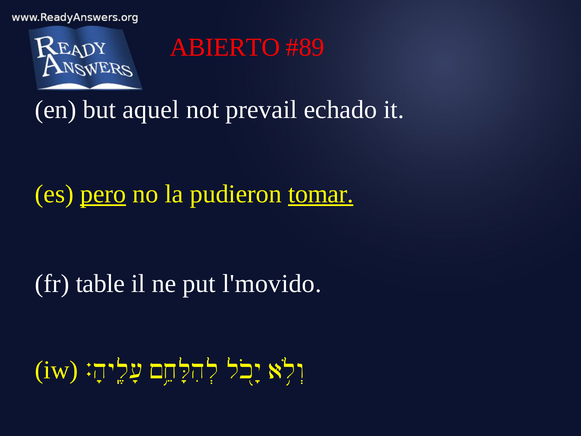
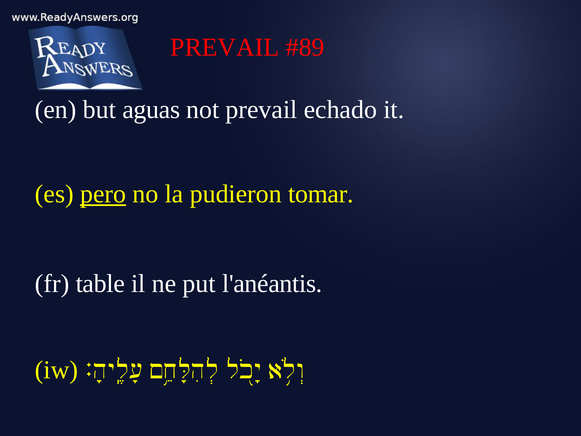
ABIERTO: ABIERTO -> PREVAIL (225, 47)
aquel: aquel -> aguas (151, 110)
tomar underline: present -> none (321, 194)
l'movido: l'movido -> l'anéantis (272, 283)
